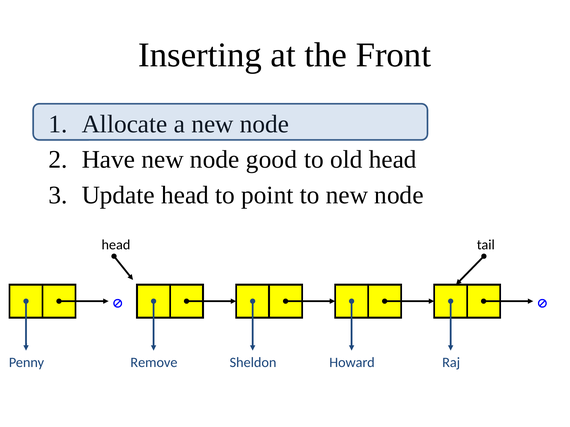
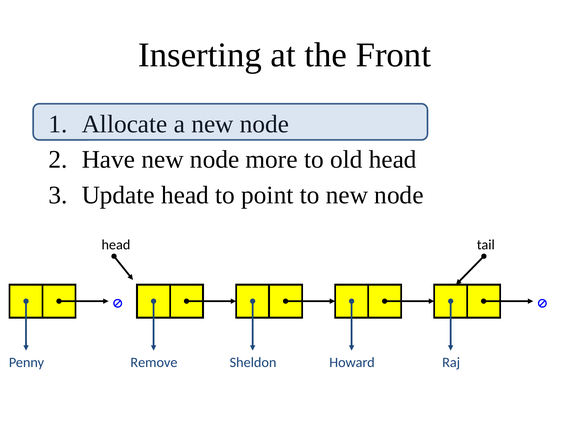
good: good -> more (272, 160)
